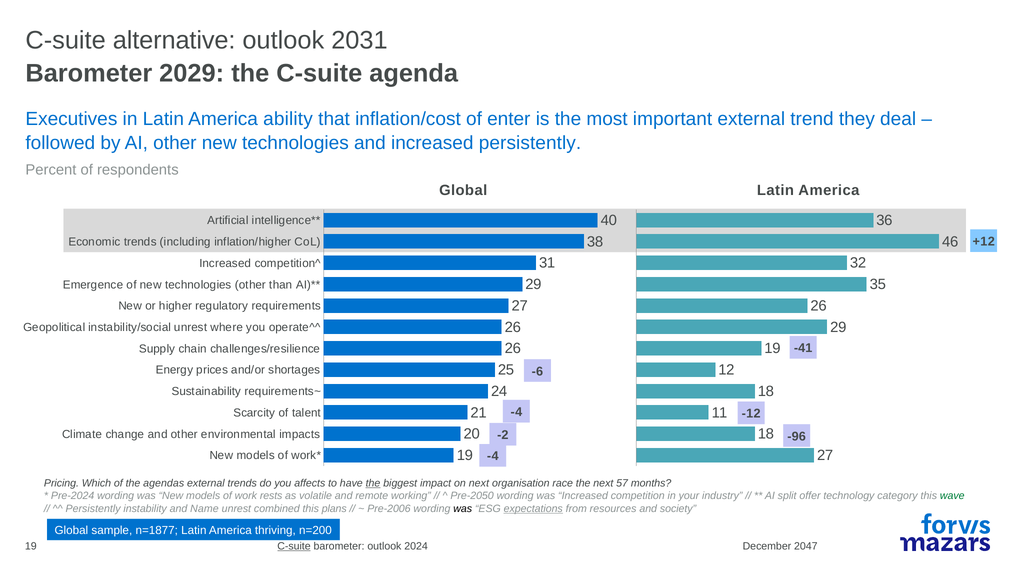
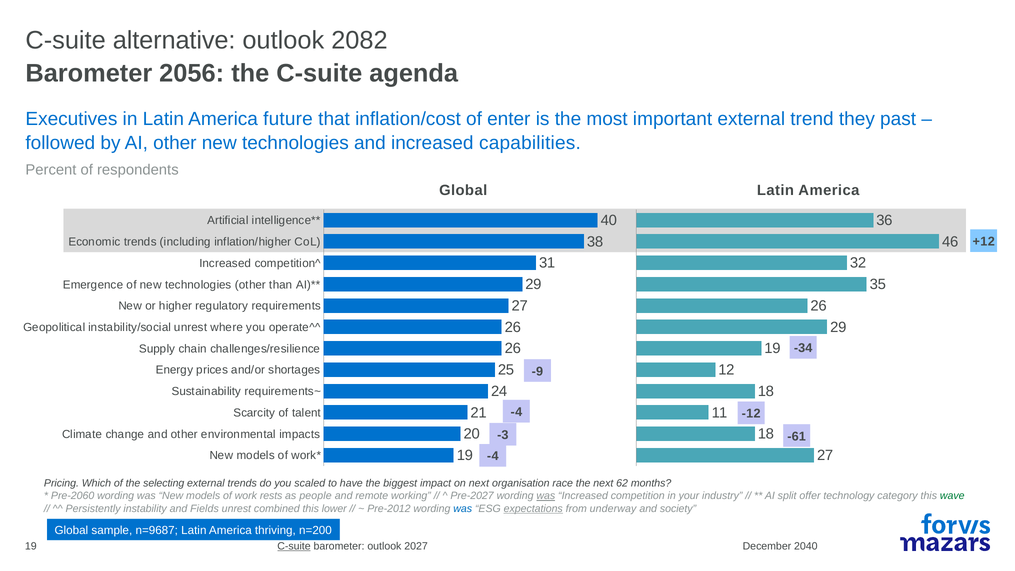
2031: 2031 -> 2082 (359, 40)
2029: 2029 -> 2056 (192, 74)
ability: ability -> future (288, 119)
deal: deal -> past (898, 119)
increased persistently: persistently -> capabilities (530, 143)
-41: -41 -> -34 (803, 348)
-6: -6 -> -9 (537, 371)
-2: -2 -> -3 (503, 435)
-96: -96 -> -61 (797, 436)
agendas: agendas -> selecting (164, 483)
affects: affects -> scaled (310, 483)
the underline: present -> none (373, 483)
57: 57 -> 62 (622, 483)
Pre-2024: Pre-2024 -> Pre-2060 (73, 496)
volatile: volatile -> people (316, 496)
Pre-2050: Pre-2050 -> Pre-2027 (472, 496)
was underline: none -> present (546, 496)
Name: Name -> Fields (204, 509)
plans: plans -> lower (334, 509)
Pre-2006: Pre-2006 -> Pre-2012 (389, 509)
was colour: black -> blue (463, 509)
resources: resources -> underway (613, 509)
n=1877: n=1877 -> n=9687 (157, 530)
2024: 2024 -> 2027 (416, 546)
2047: 2047 -> 2040 (806, 546)
